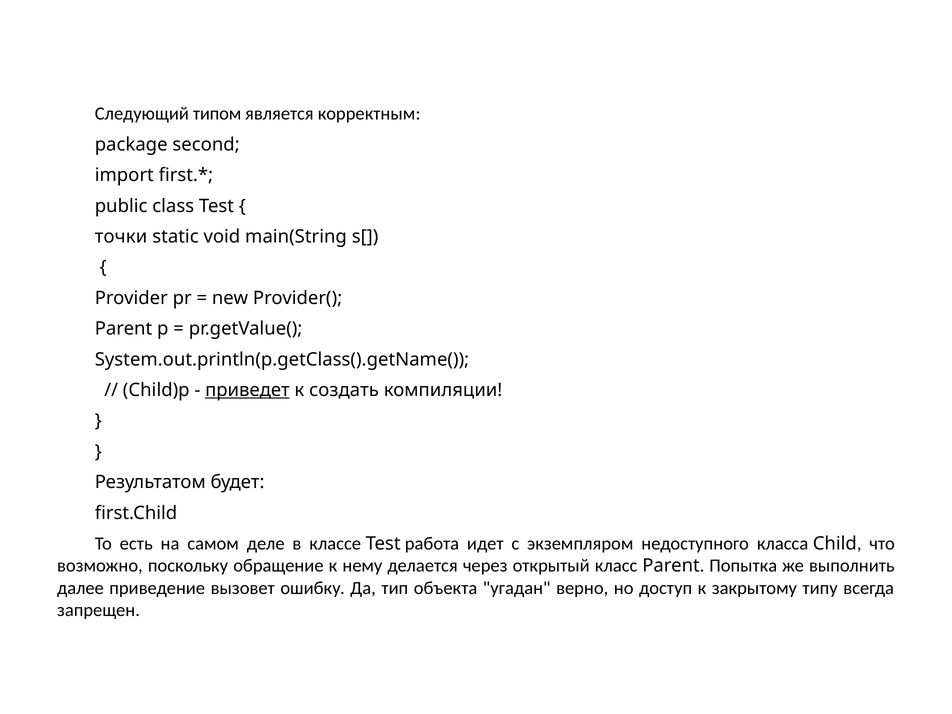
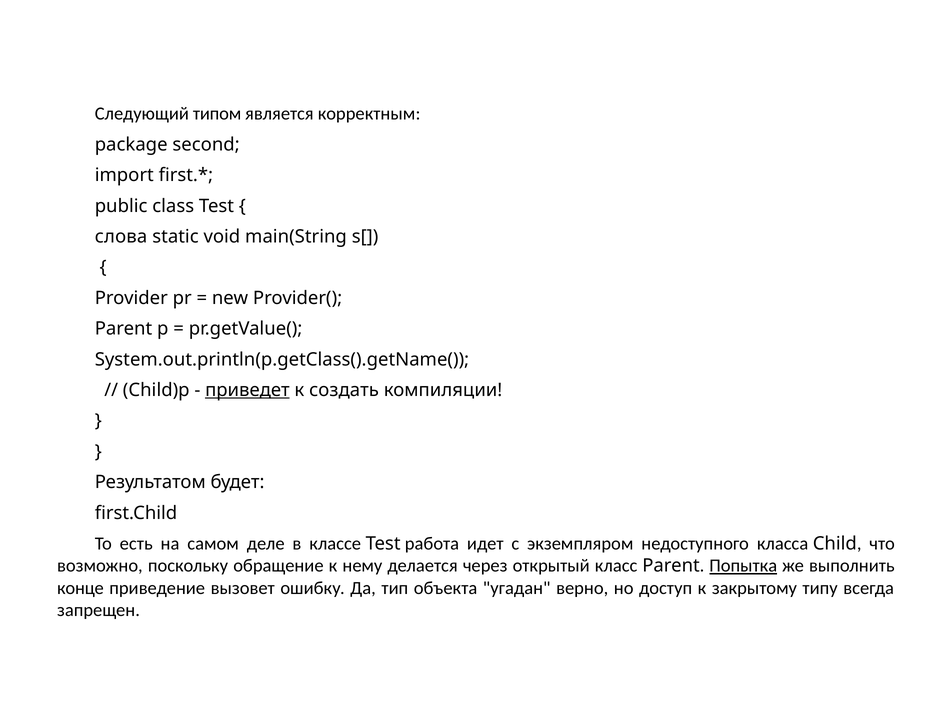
точки: точки -> слова (121, 237)
Попытка underline: none -> present (743, 566)
далее: далее -> конце (80, 588)
